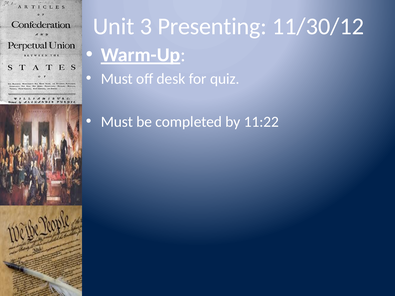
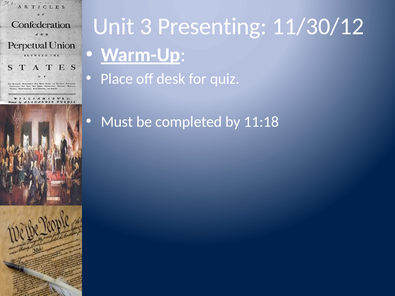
Must: Must -> Place (117, 79)
11:22: 11:22 -> 11:18 (261, 122)
